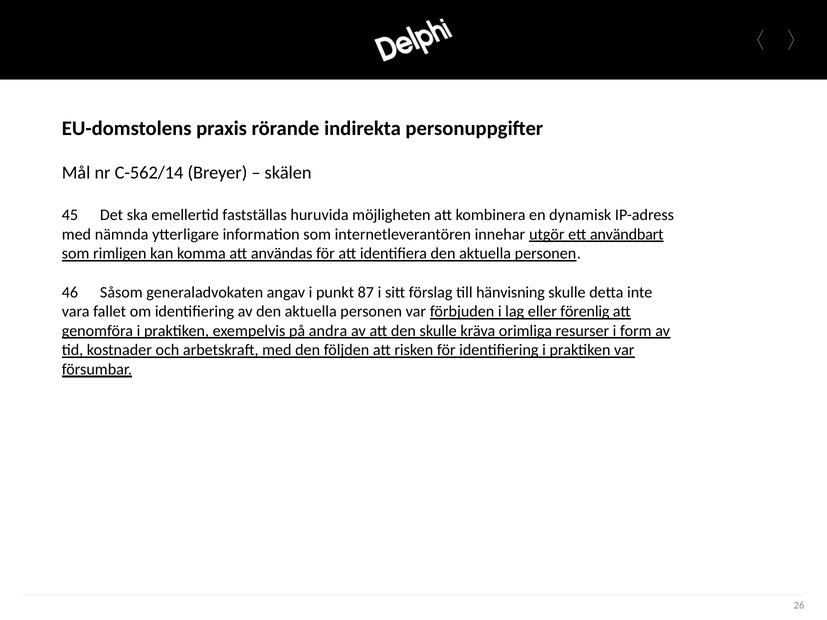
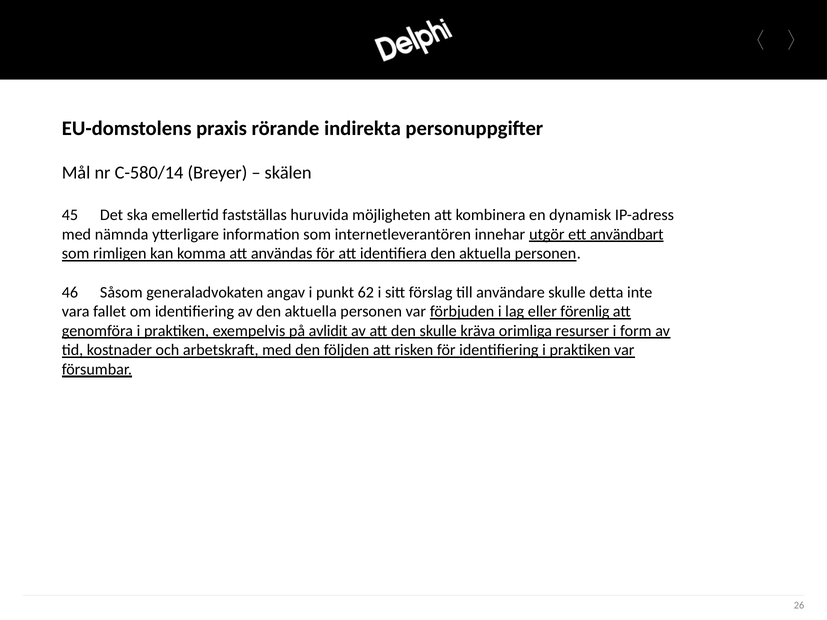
C-562/14: C-562/14 -> C-580/14 (149, 173)
87: 87 -> 62 (366, 292)
hänvisning: hänvisning -> användare (510, 292)
andra: andra -> avlidit (328, 331)
